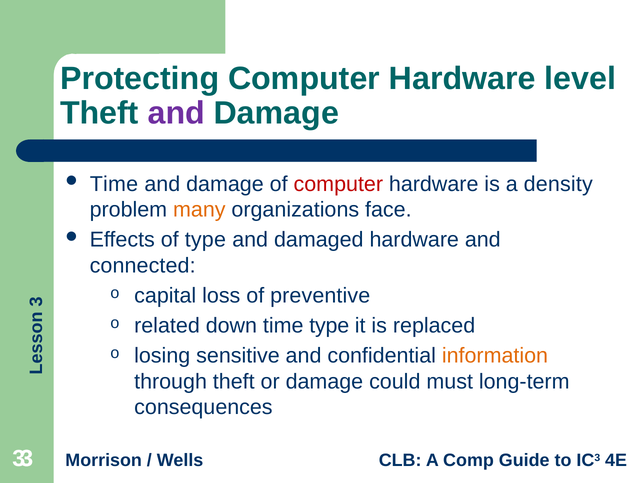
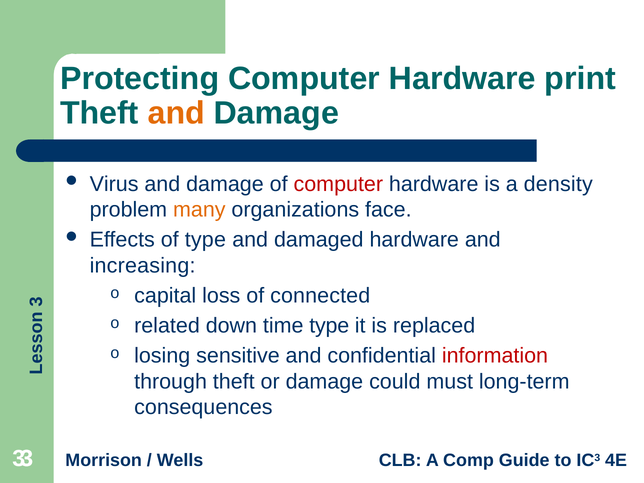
level: level -> print (580, 79)
and colour: purple -> orange (176, 113)
Time: Time -> Virus (114, 184)
connected: connected -> increasing (143, 266)
preventive: preventive -> connected (320, 296)
information colour: orange -> red (495, 356)
